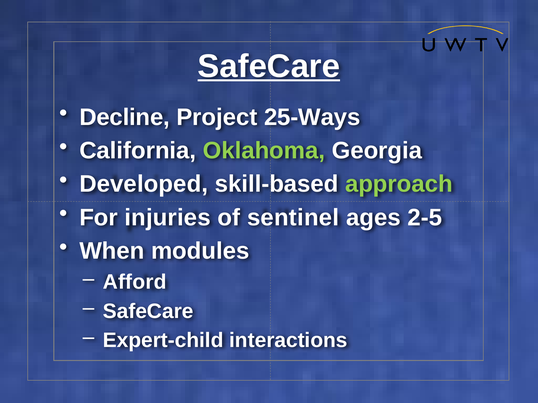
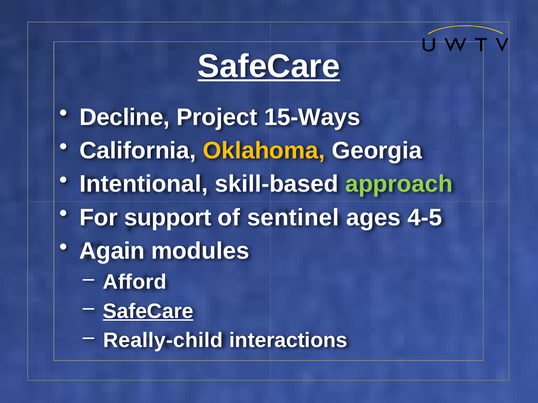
25-Ways: 25-Ways -> 15-Ways (312, 117)
Oklahoma colour: light green -> yellow (264, 151)
Developed: Developed -> Intentional (144, 184)
injuries: injuries -> support (168, 218)
2-5: 2-5 -> 4-5 (425, 218)
When: When -> Again (112, 251)
SafeCare underline: none -> present (148, 312)
Expert-child: Expert-child -> Really-child (163, 341)
